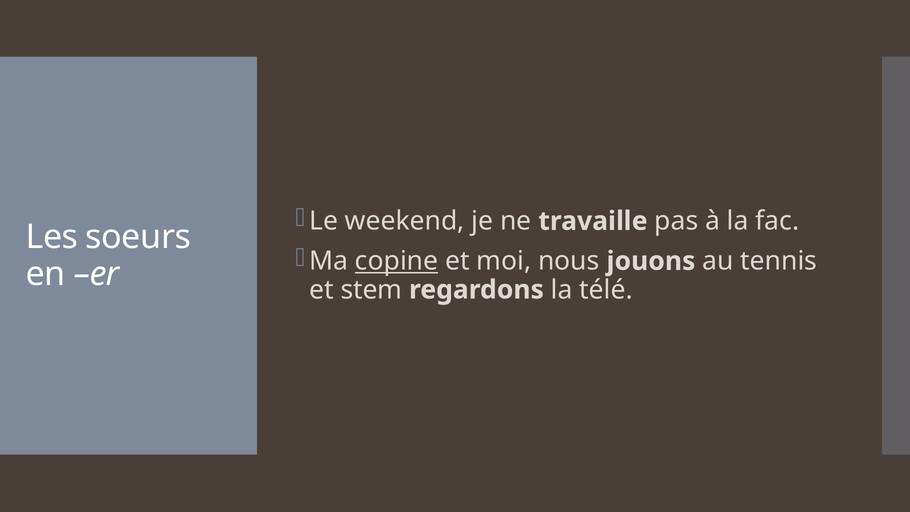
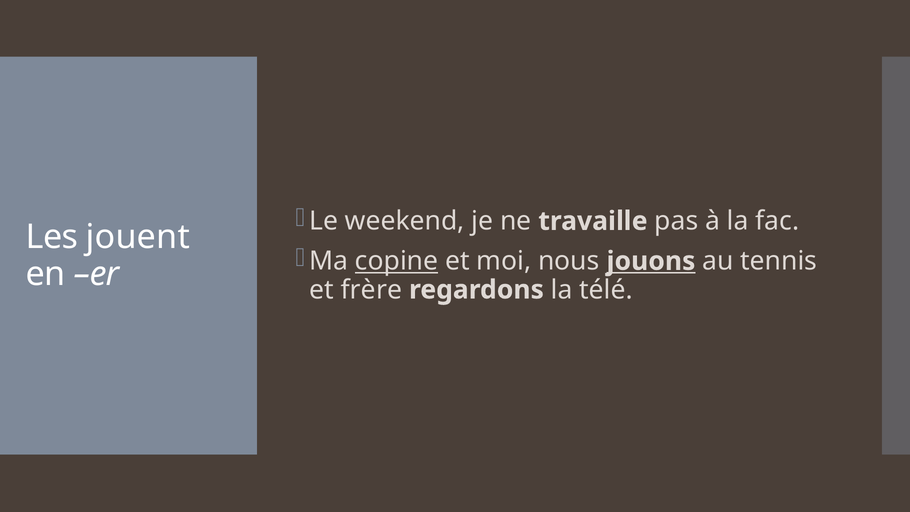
soeurs: soeurs -> jouent (138, 237)
jouons underline: none -> present (651, 261)
stem: stem -> frère (371, 290)
